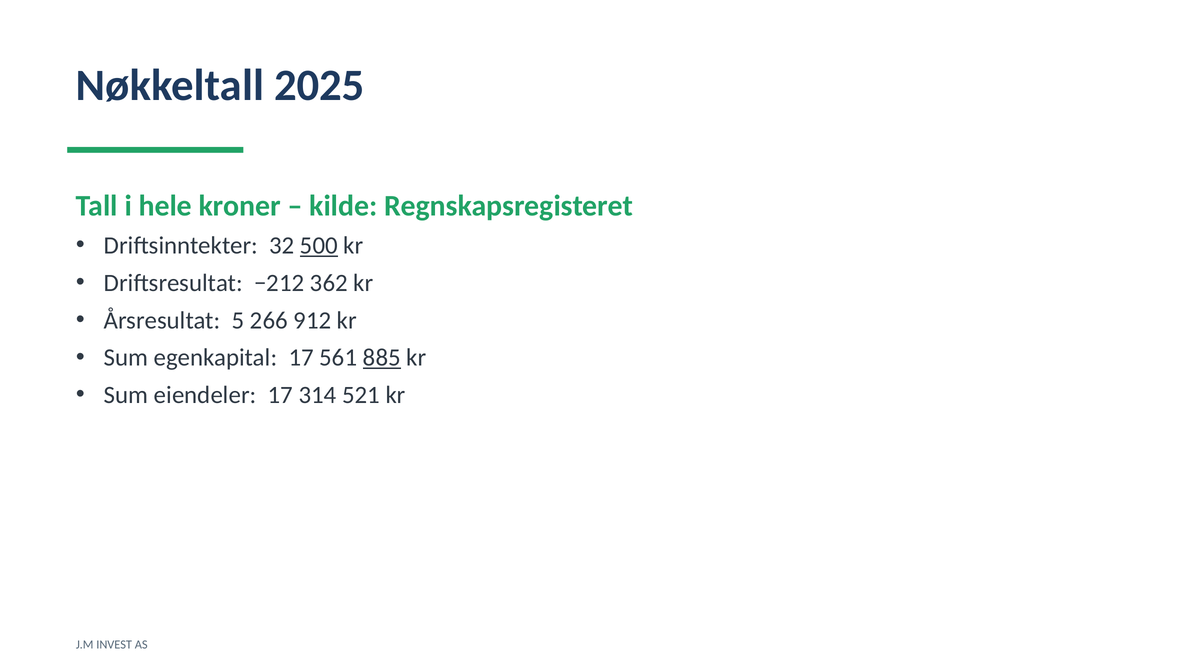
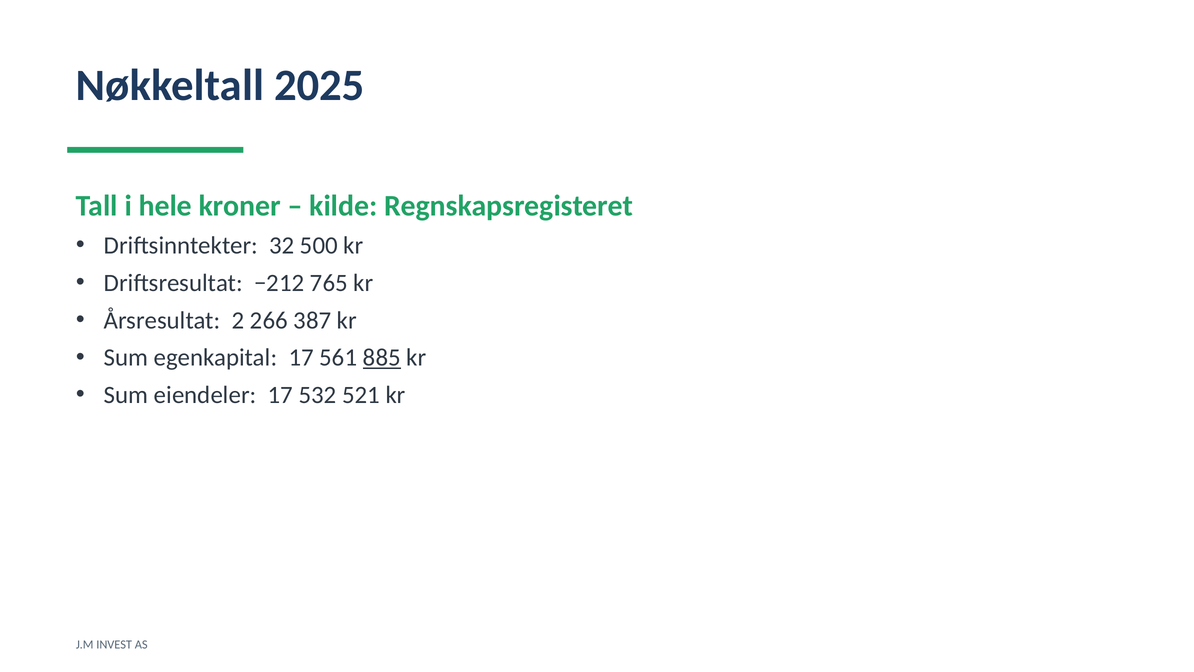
500 underline: present -> none (319, 246)
362: 362 -> 765 (329, 283)
5: 5 -> 2 (238, 320)
912: 912 -> 387 (312, 320)
314: 314 -> 532 (317, 395)
